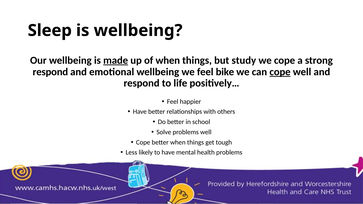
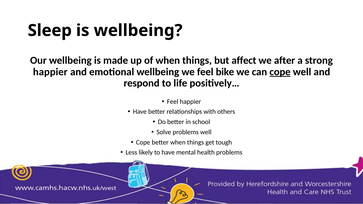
made underline: present -> none (116, 60)
study: study -> affect (244, 60)
we cope: cope -> after (285, 60)
respond: respond -> happier (50, 72)
